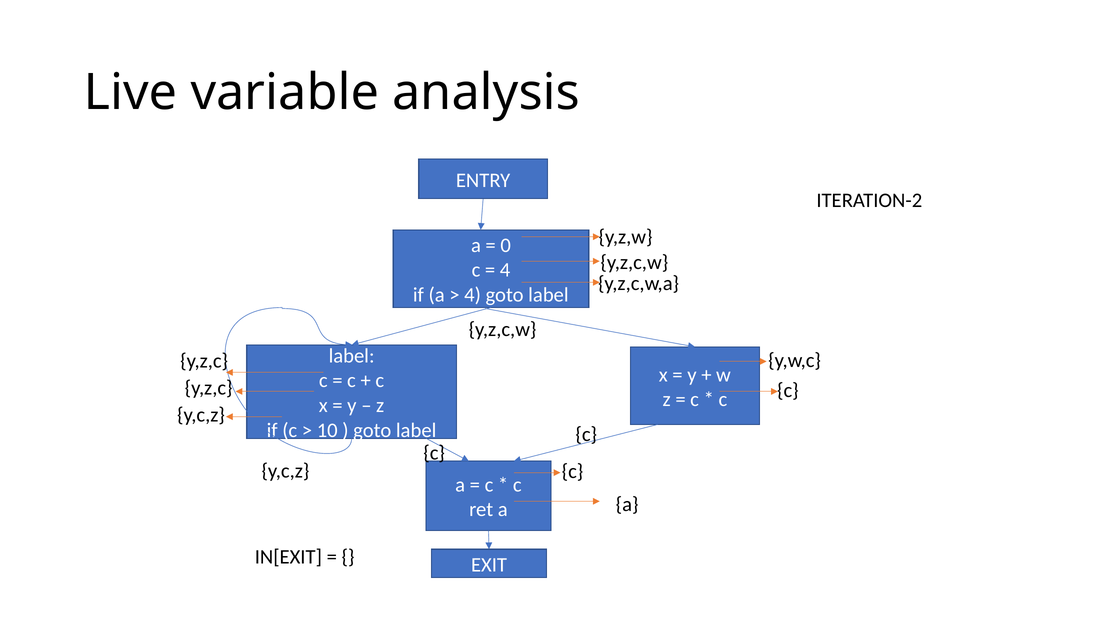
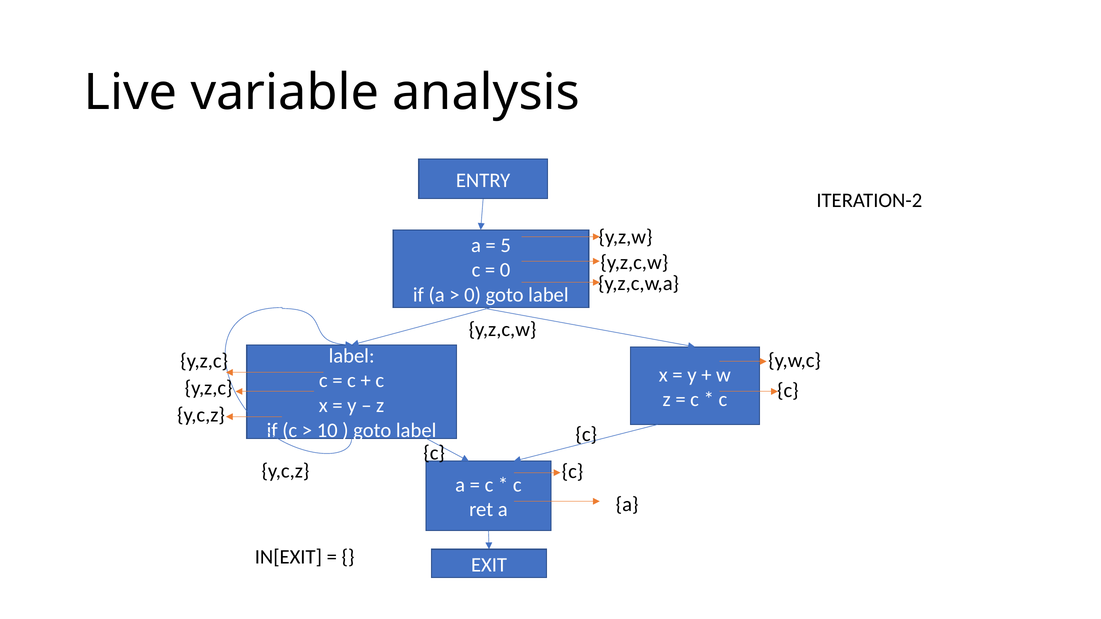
0: 0 -> 5 (506, 246)
4: 4 -> 0 (505, 270)
4: 4 -> 0 (473, 295)
